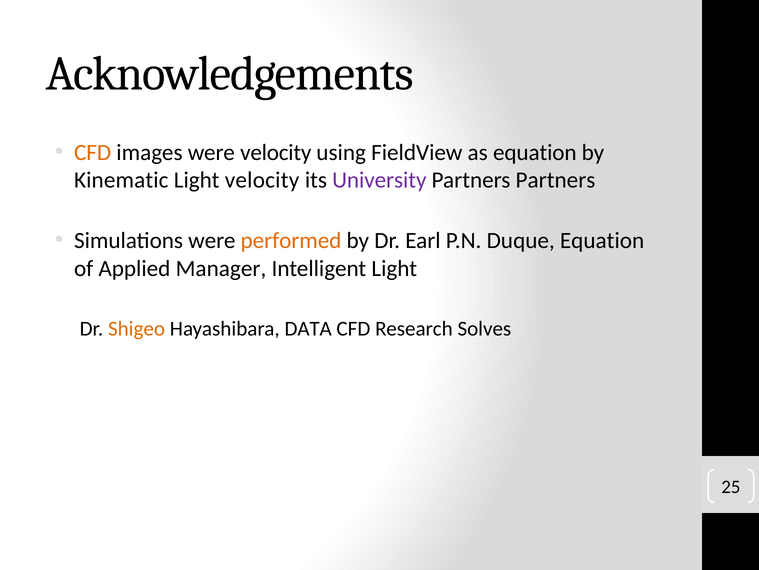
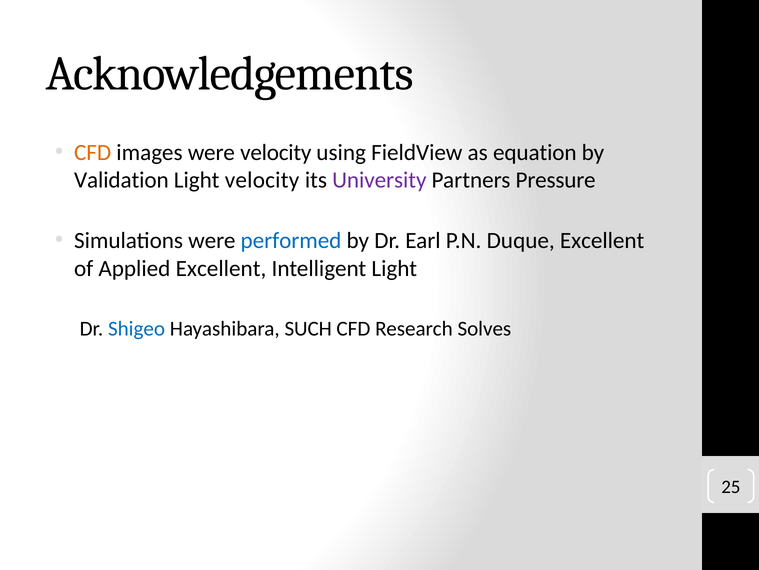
Kinematic: Kinematic -> Validation (121, 180)
Partners Partners: Partners -> Pressure (556, 180)
performed colour: orange -> blue (291, 240)
Duque Equation: Equation -> Excellent (602, 240)
Applied Manager: Manager -> Excellent (221, 268)
Shigeo colour: orange -> blue (137, 328)
DATA: DATA -> SUCH (308, 328)
